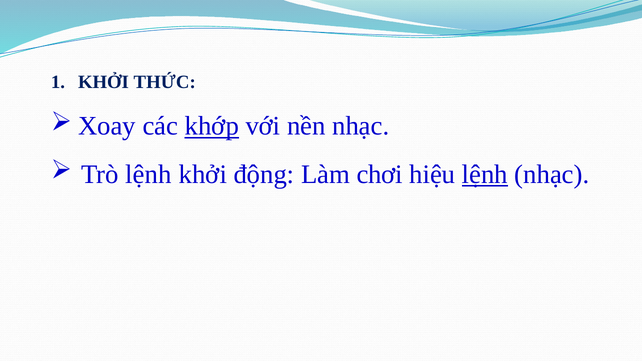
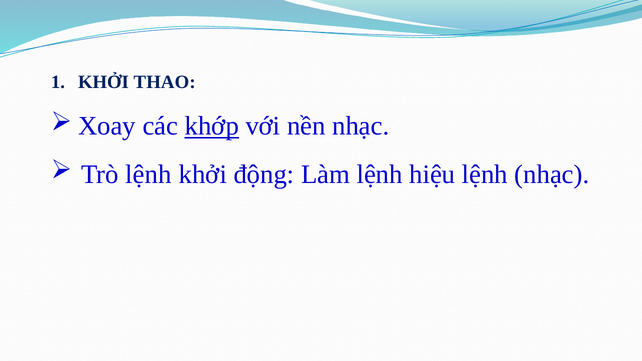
THỨC: THỨC -> THAO (165, 82)
Làm chơi: chơi -> lệnh (380, 174)
lệnh underline: present -> none (485, 174)
